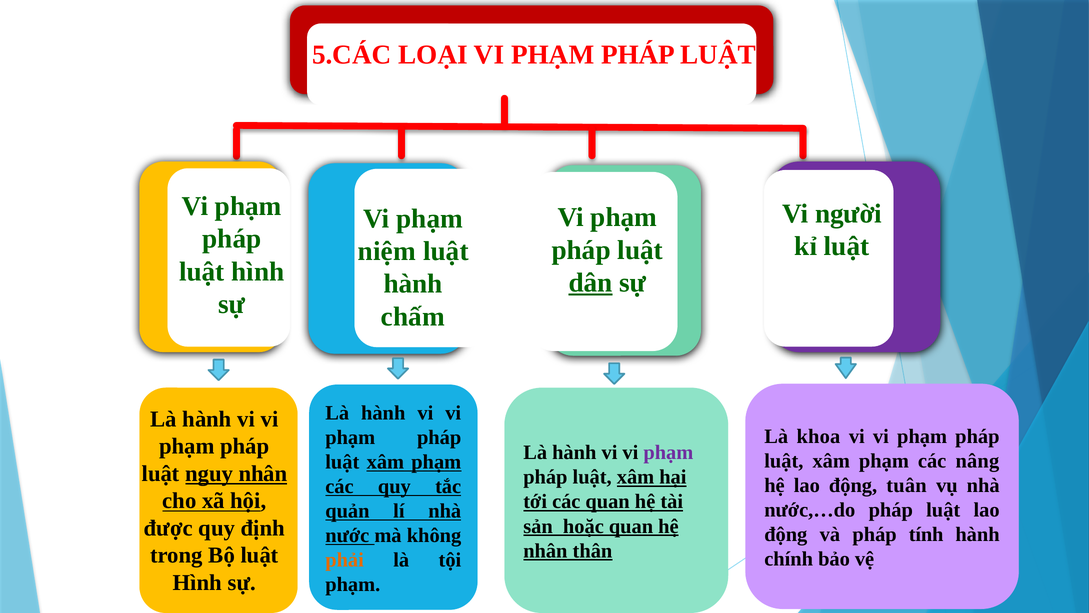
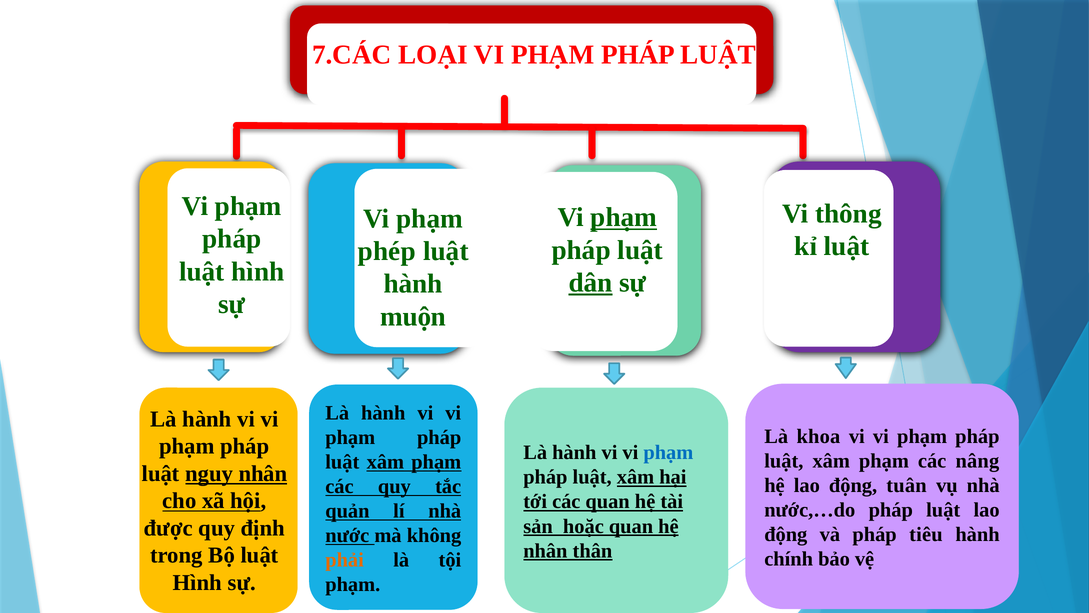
5.CÁC: 5.CÁC -> 7.CÁC (352, 55)
người: người -> thông (848, 214)
phạm underline: none -> present (624, 217)
niệm: niệm -> phép (387, 251)
chấm: chấm -> muộn (413, 316)
phạm colour: purple -> blue (668, 452)
tính: tính -> tiêu (926, 534)
